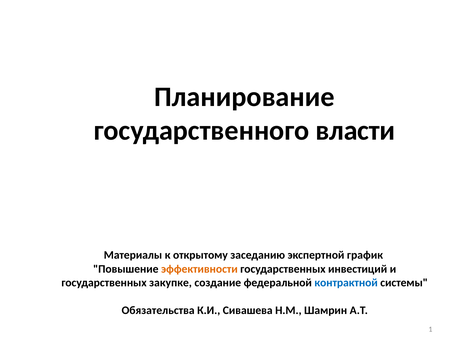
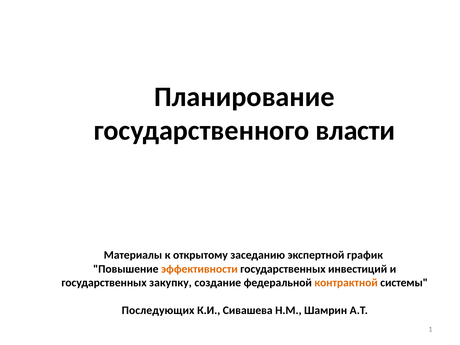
закупке: закупке -> закупку (170, 283)
контрактной colour: blue -> orange (346, 283)
Обязательства: Обязательства -> Последующих (158, 310)
